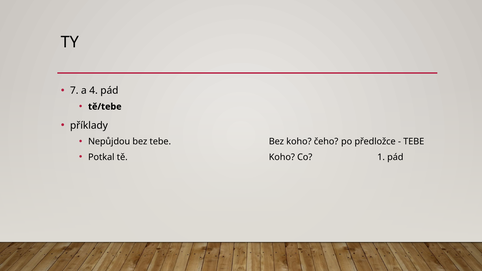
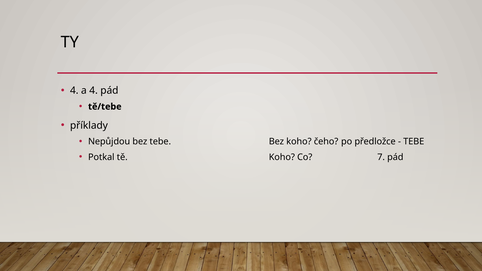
7: 7 -> 4 (74, 91)
1: 1 -> 7 (381, 157)
